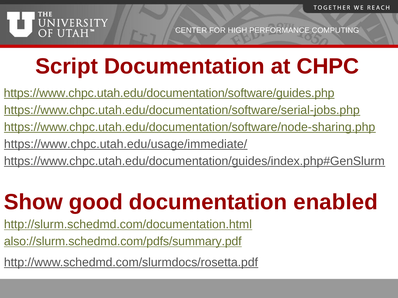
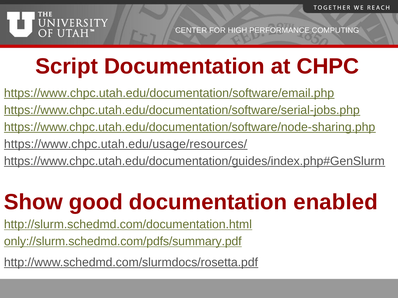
https://www.chpc.utah.edu/documentation/software/guides.php: https://www.chpc.utah.edu/documentation/software/guides.php -> https://www.chpc.utah.edu/documentation/software/email.php (169, 93)
https://www.chpc.utah.edu/usage/immediate/: https://www.chpc.utah.edu/usage/immediate/ -> https://www.chpc.utah.edu/usage/resources/ (126, 144)
also://slurm.schedmd.com/pdfs/summary.pdf: also://slurm.schedmd.com/pdfs/summary.pdf -> only://slurm.schedmd.com/pdfs/summary.pdf (123, 242)
